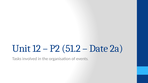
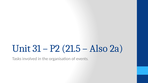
12: 12 -> 31 (37, 49)
51.2: 51.2 -> 21.5 (71, 49)
Date: Date -> Also (99, 49)
